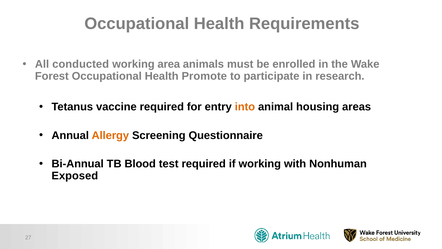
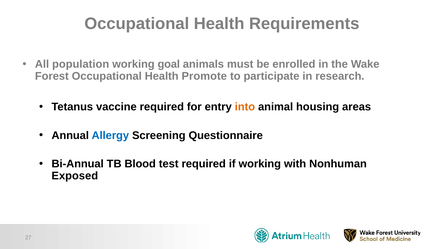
conducted: conducted -> population (81, 64)
area: area -> goal (169, 64)
Allergy colour: orange -> blue (110, 135)
